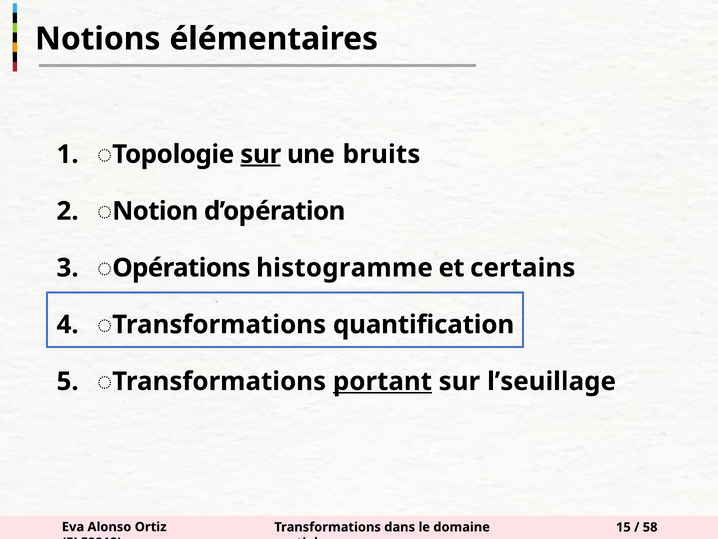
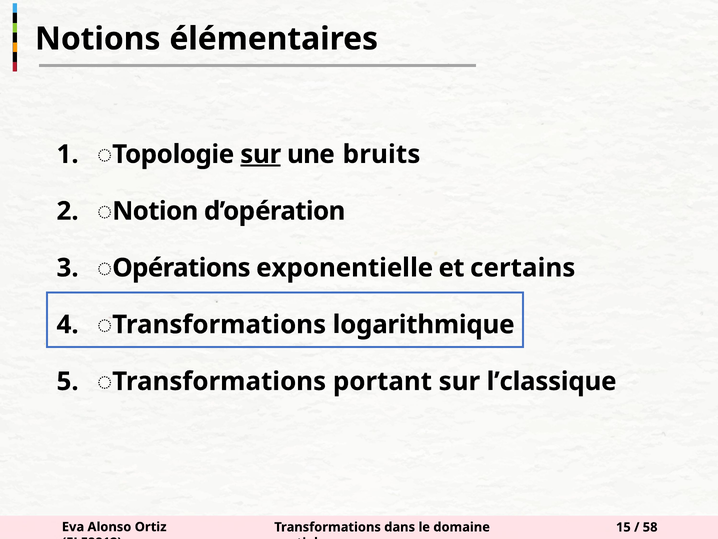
histogramme: histogramme -> exponentielle (345, 268)
quantification: quantification -> logarithmique (424, 324)
portant underline: present -> none (382, 381)
l’seuillage: l’seuillage -> l’classique (552, 381)
